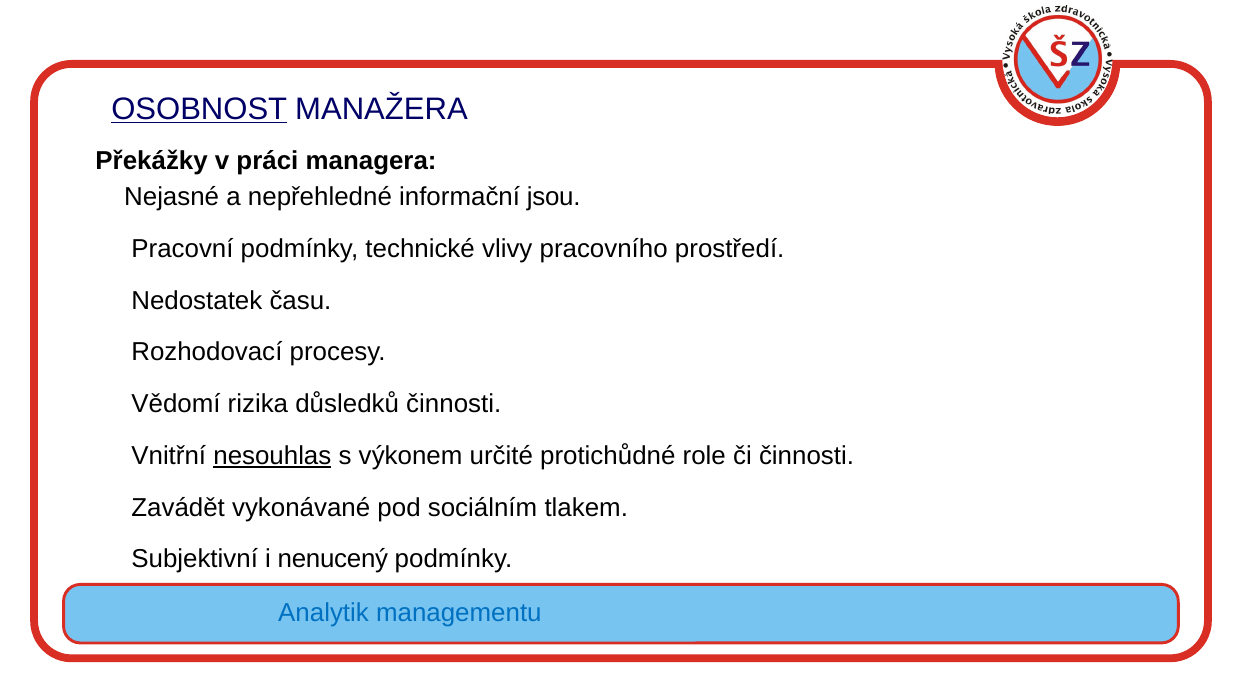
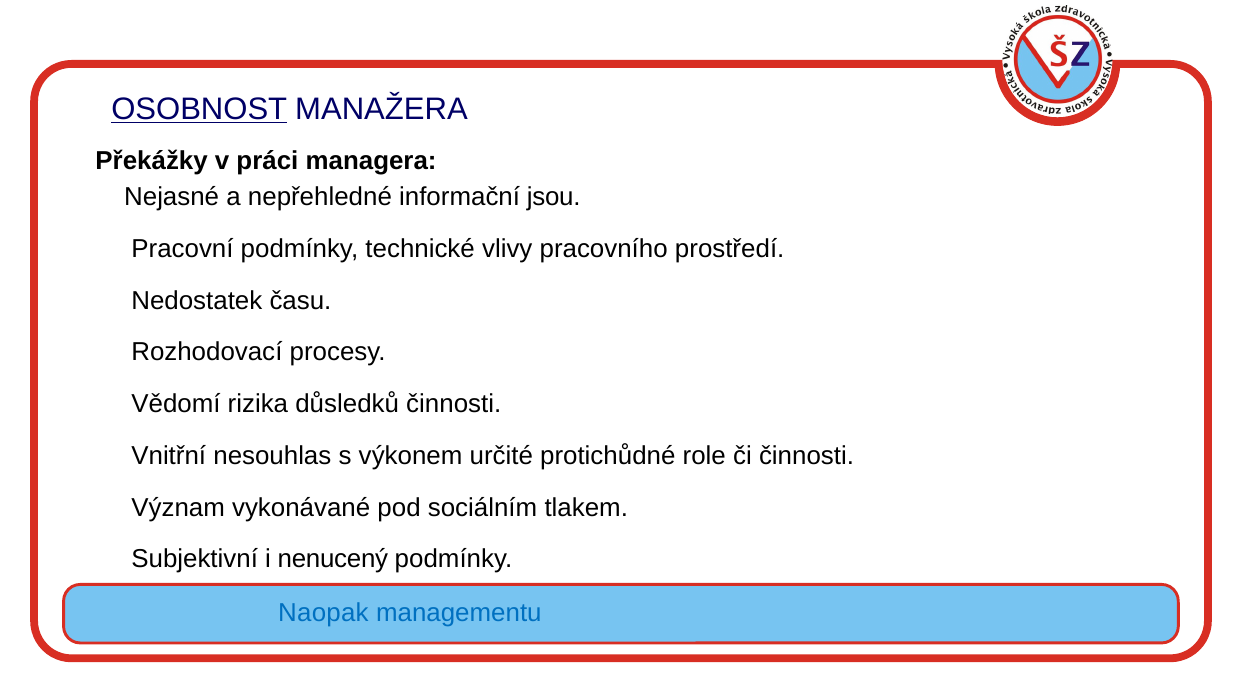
nesouhlas underline: present -> none (272, 456)
Zavádět: Zavádět -> Význam (178, 507)
Analytik: Analytik -> Naopak (323, 613)
